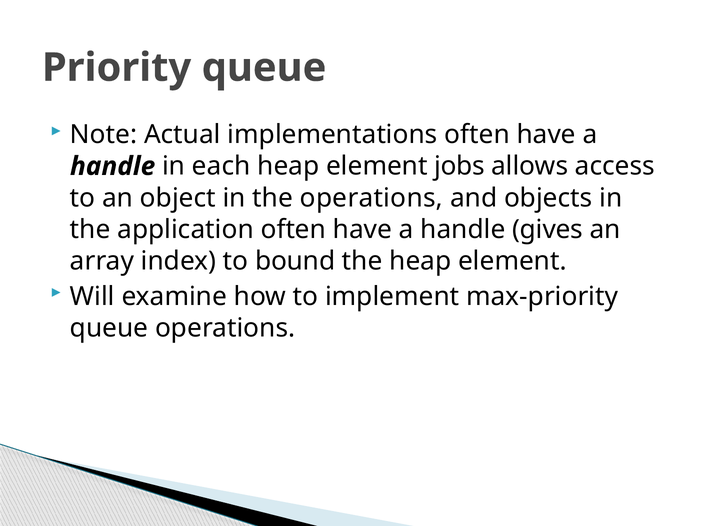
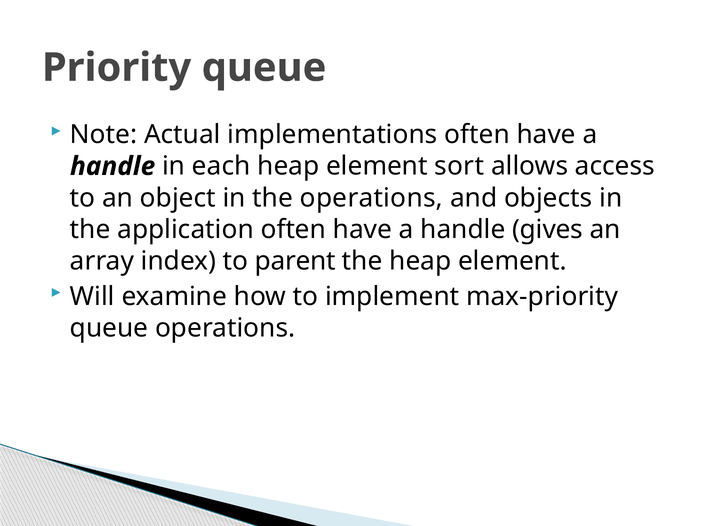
jobs: jobs -> sort (459, 166)
bound: bound -> parent (295, 261)
